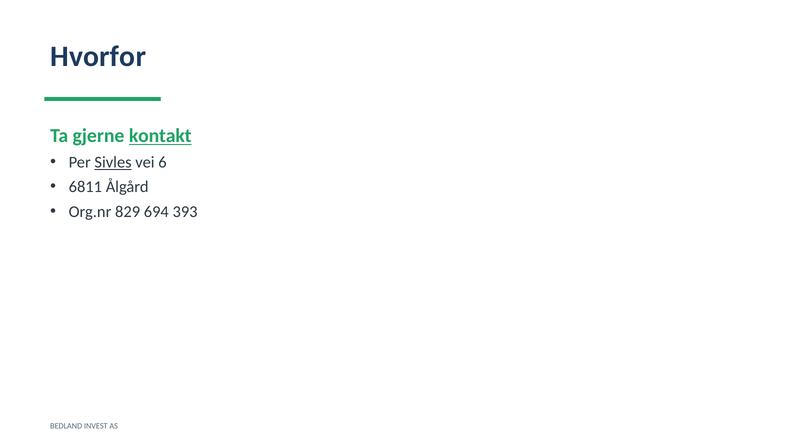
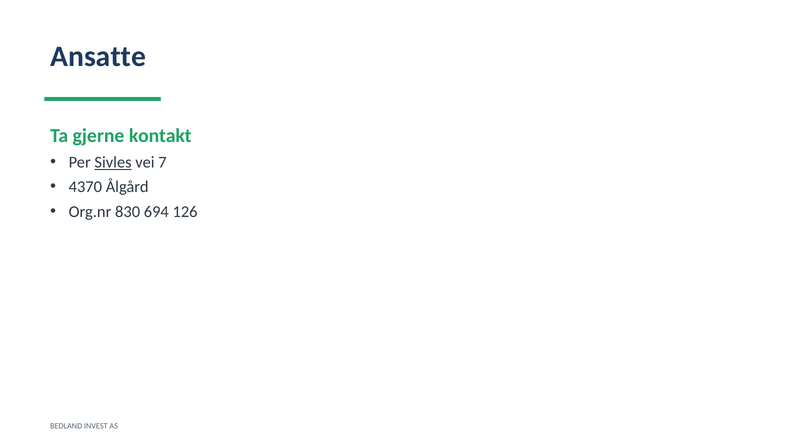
Hvorfor: Hvorfor -> Ansatte (98, 56)
kontakt underline: present -> none (160, 136)
6: 6 -> 7 (162, 162)
6811: 6811 -> 4370 (85, 187)
829: 829 -> 830 (128, 212)
393: 393 -> 126 (185, 212)
